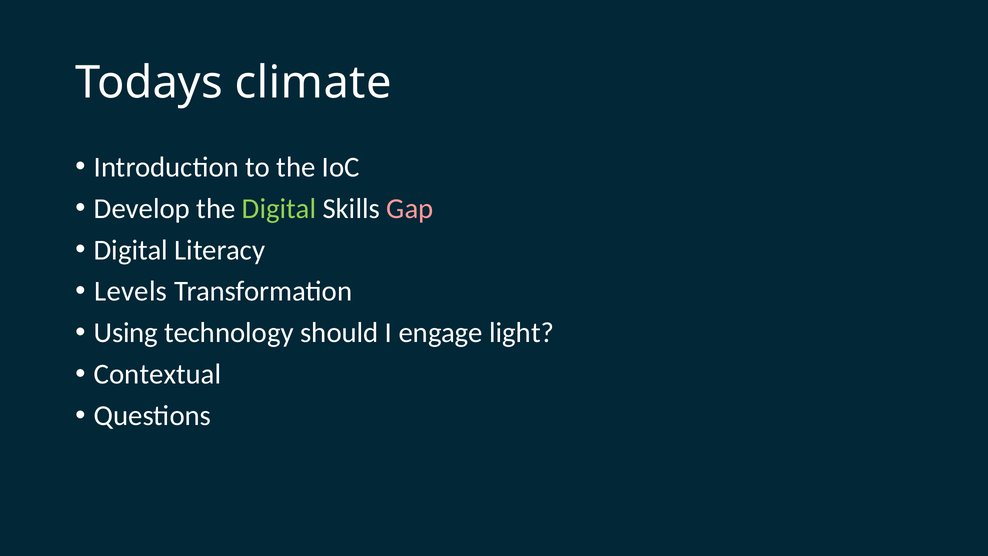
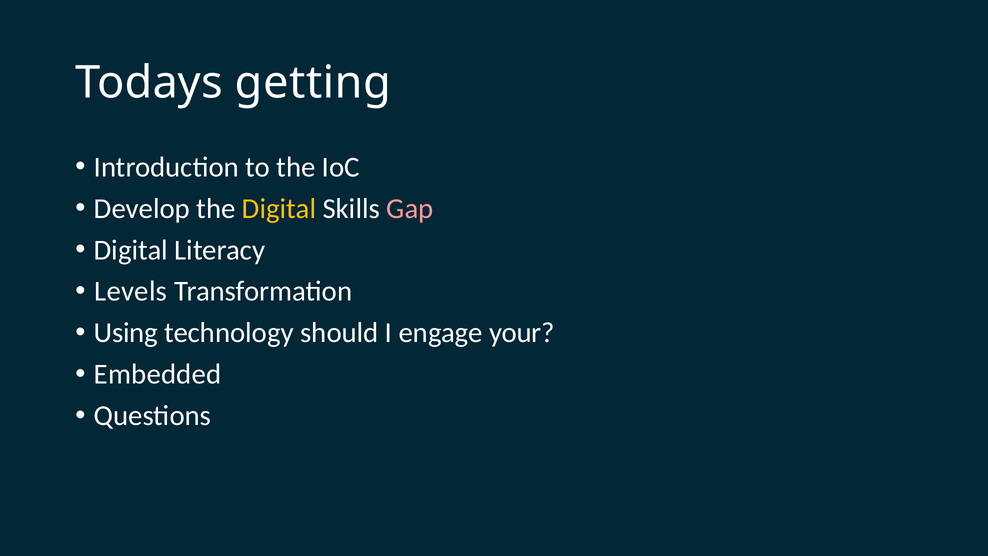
climate: climate -> getting (313, 83)
Digital colour: light green -> yellow (279, 208)
light: light -> your (522, 333)
Contextual: Contextual -> Embedded (158, 374)
